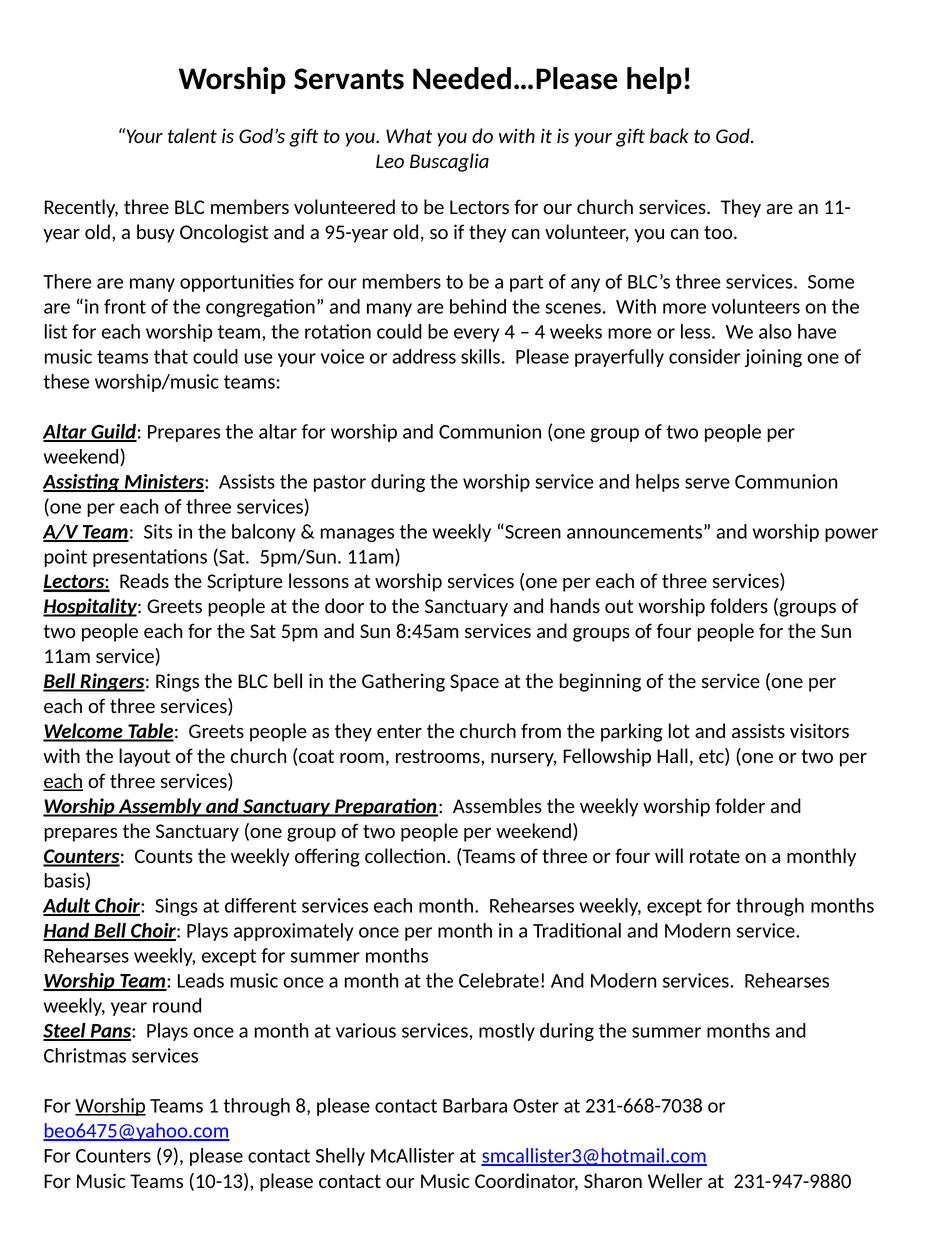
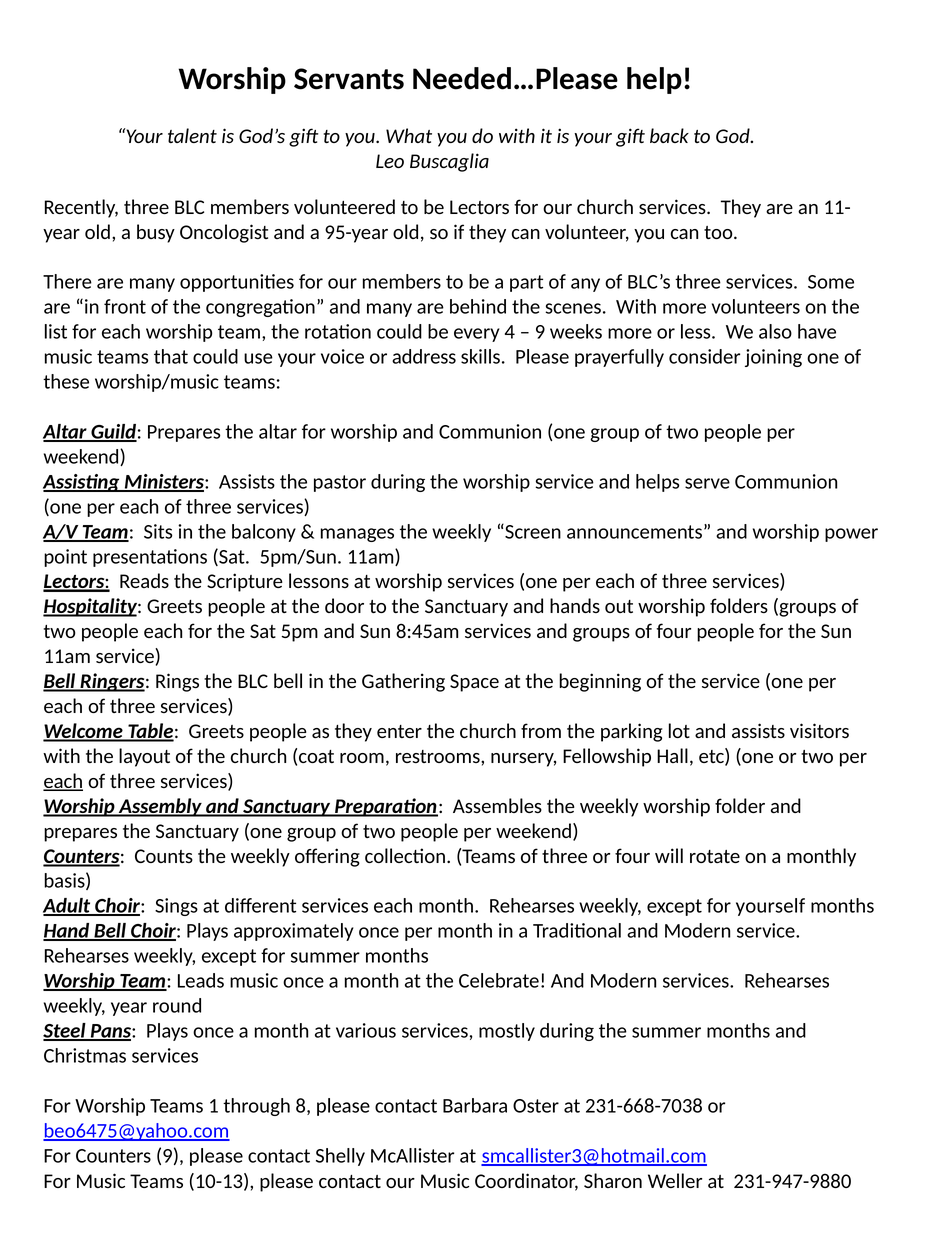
4: 4 -> 9 (540, 332)
for through: through -> yourself (770, 906)
Worship underline: present -> none (111, 1106)
